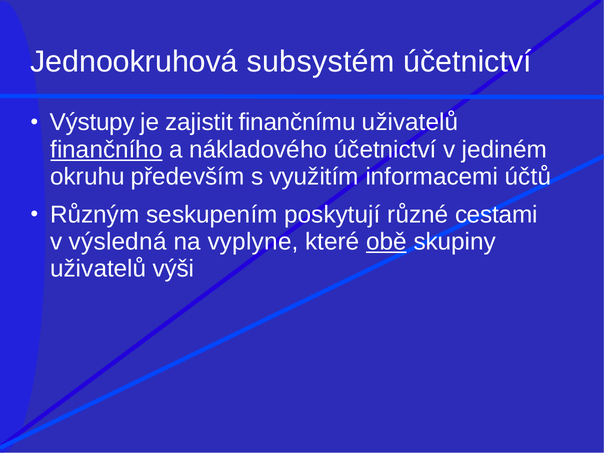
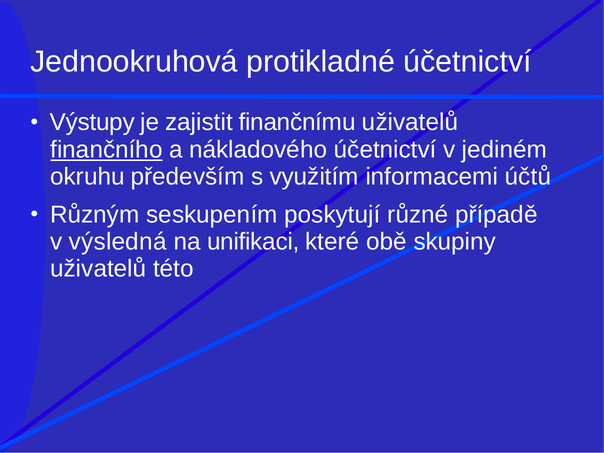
subsystém: subsystém -> protikladné (321, 62)
cestami: cestami -> případě (496, 215)
vyplyne: vyplyne -> unifikaci (253, 242)
obě underline: present -> none (386, 242)
výši: výši -> této (173, 269)
